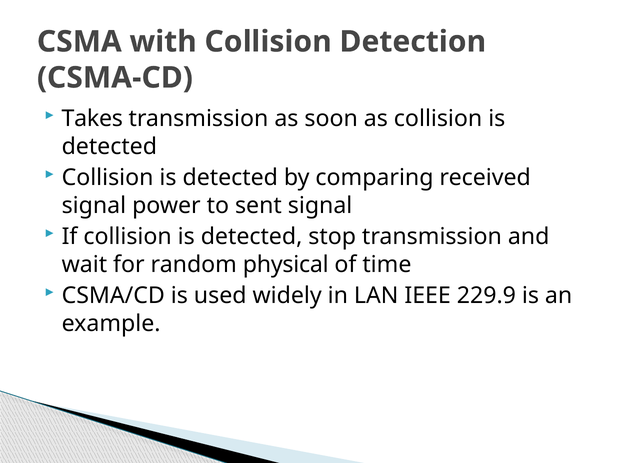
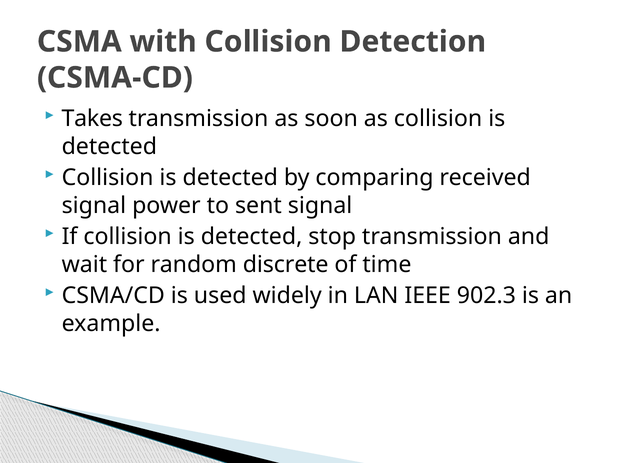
physical: physical -> discrete (286, 264)
229.9: 229.9 -> 902.3 (486, 296)
